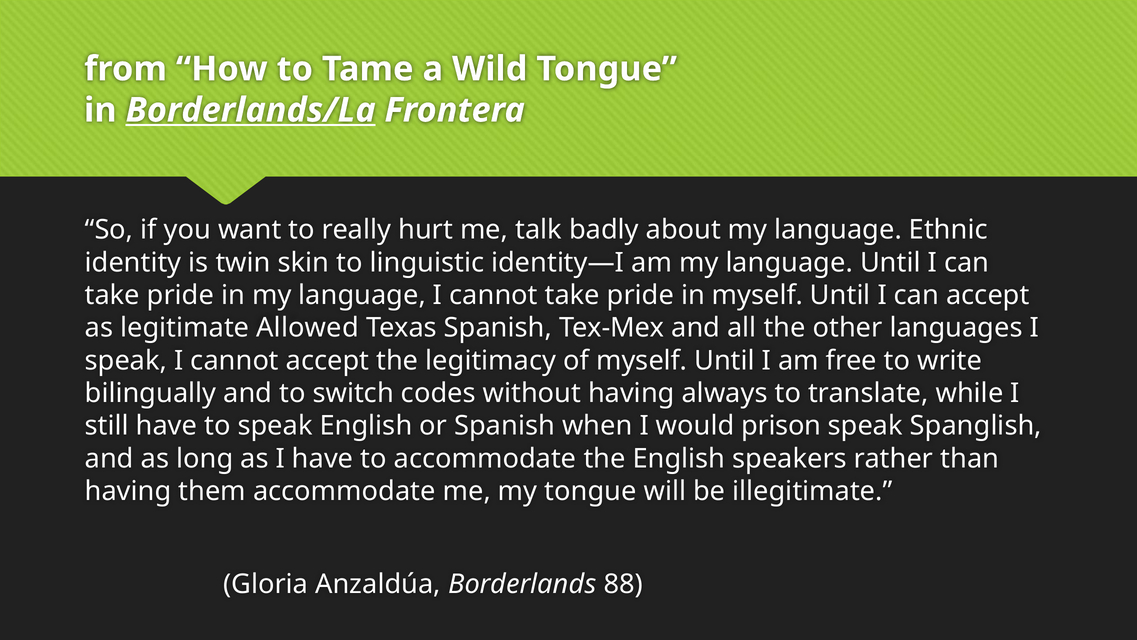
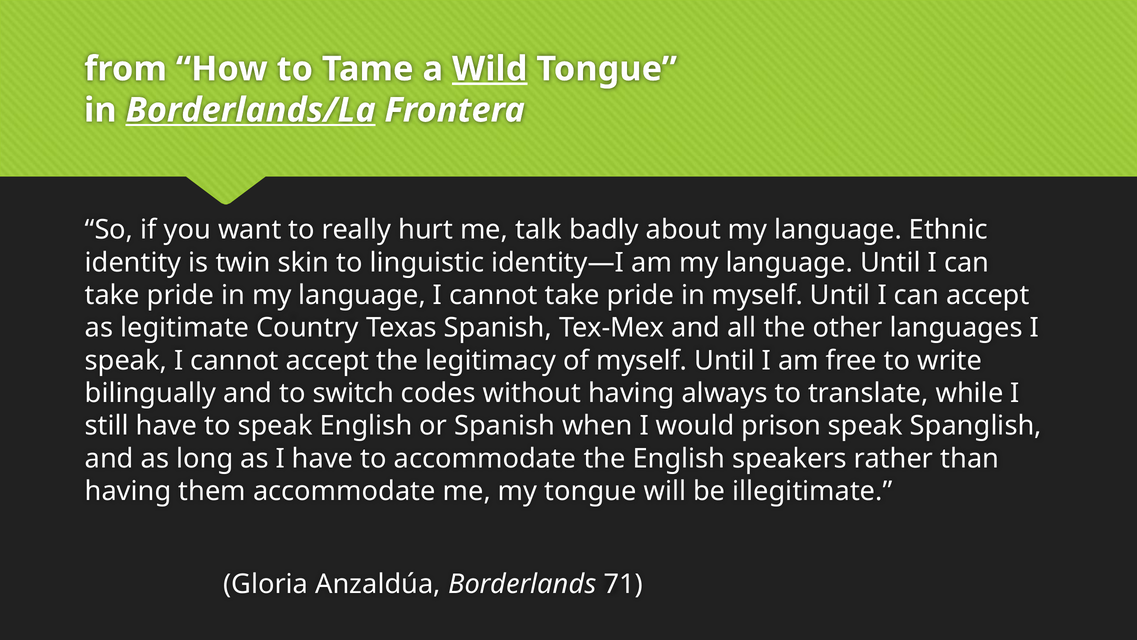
Wild underline: none -> present (490, 69)
Allowed: Allowed -> Country (308, 328)
88: 88 -> 71 (623, 584)
